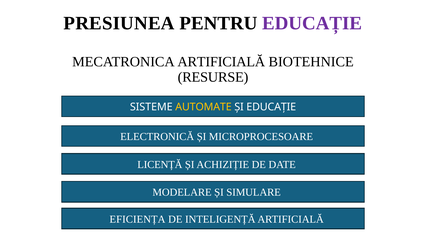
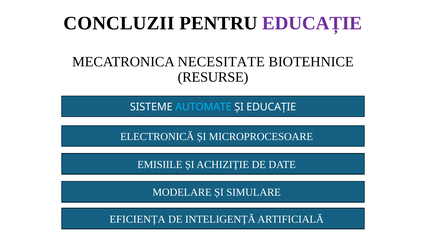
PRESIUNEA: PRESIUNEA -> CONCLUZII (119, 23)
MECATRONICA ARTIFICIALĂ: ARTIFICIALĂ -> NECESITATE (221, 62)
AUTOMATE colour: yellow -> light blue (204, 107)
LICENȚĂ: LICENȚĂ -> EMISIILE (160, 164)
